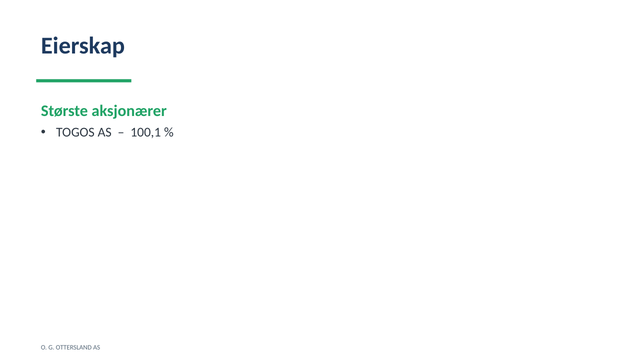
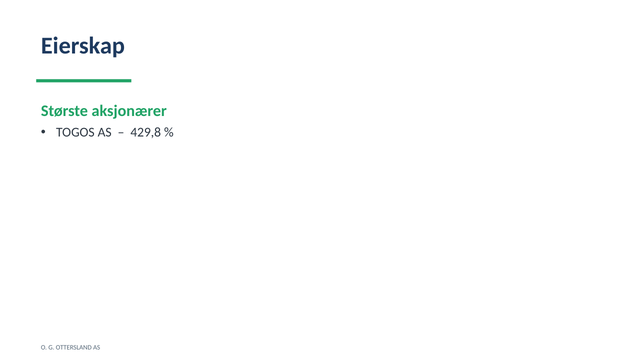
100,1: 100,1 -> 429,8 (146, 132)
